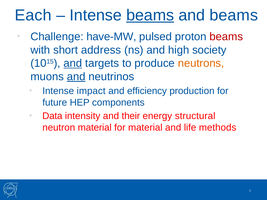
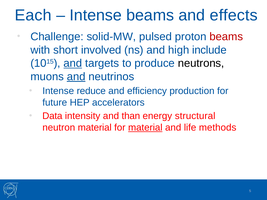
beams underline: present -> none (150, 15)
and beams: beams -> effects (234, 15)
have-MW: have-MW -> solid-MW (111, 37)
address: address -> involved (101, 50)
society: society -> include (209, 50)
neutrons colour: orange -> black (201, 63)
impact: impact -> reduce (91, 91)
components: components -> accelerators (118, 103)
their: their -> than (131, 116)
material underline: none -> present (145, 128)
